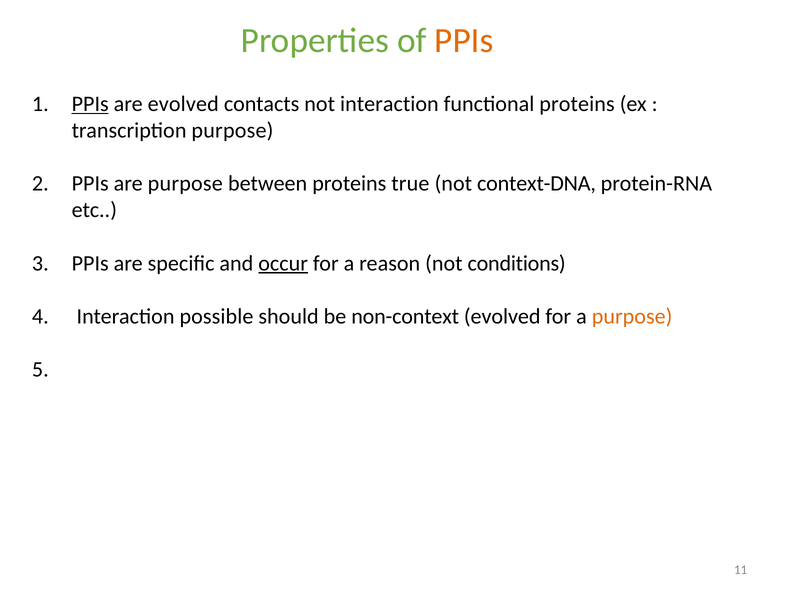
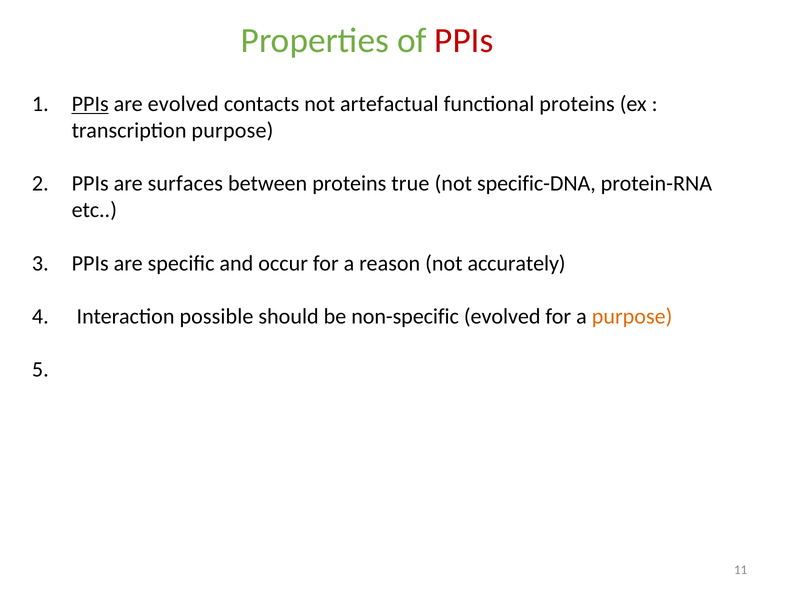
PPIs colour: orange -> red (464, 41)
not interaction: interaction -> artefactual (389, 104)
are purpose: purpose -> surfaces (185, 183)
context-DNA: context-DNA -> specific-DNA (536, 183)
occur underline: present -> none (283, 263)
conditions: conditions -> accurately (517, 263)
non-context: non-context -> non-specific (405, 316)
